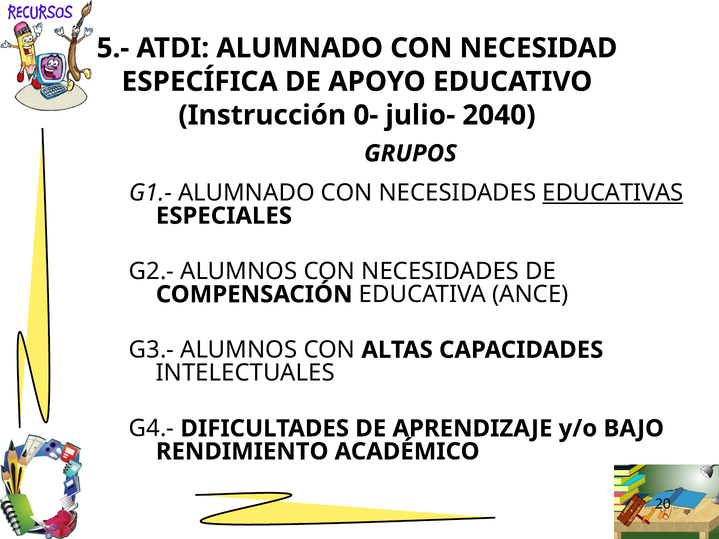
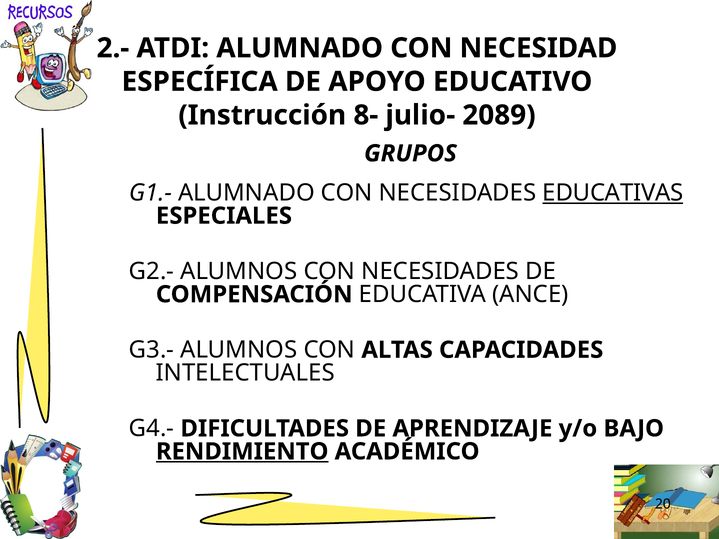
5.-: 5.- -> 2.- (113, 48)
0-: 0- -> 8- (366, 115)
2040: 2040 -> 2089 (499, 115)
RENDIMIENTO underline: none -> present (242, 452)
